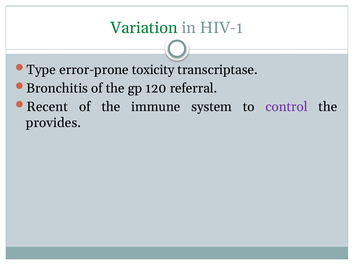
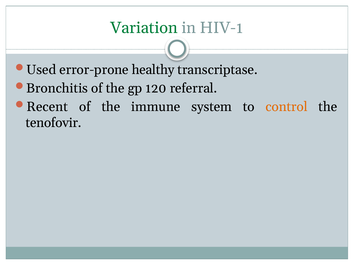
Type: Type -> Used (41, 70)
toxicity: toxicity -> healthy (153, 70)
control colour: purple -> orange (287, 107)
provides: provides -> tenofovir (54, 123)
